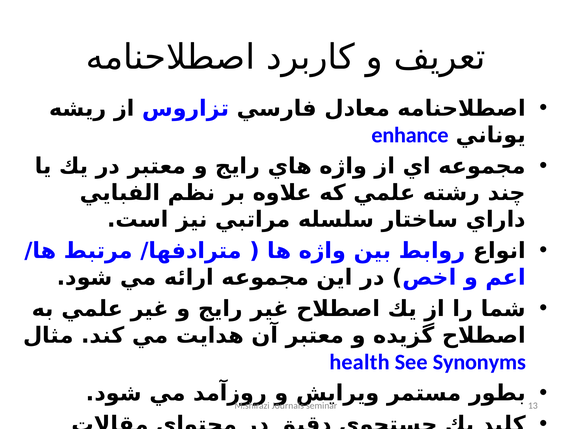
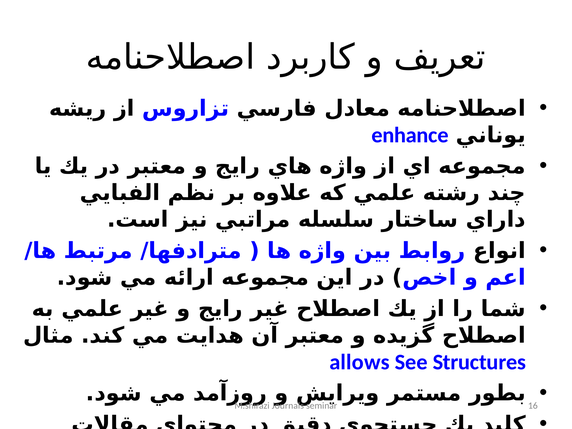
health: health -> allows (360, 362)
Synonyms: Synonyms -> Structures (479, 362)
13: 13 -> 16 (533, 406)
